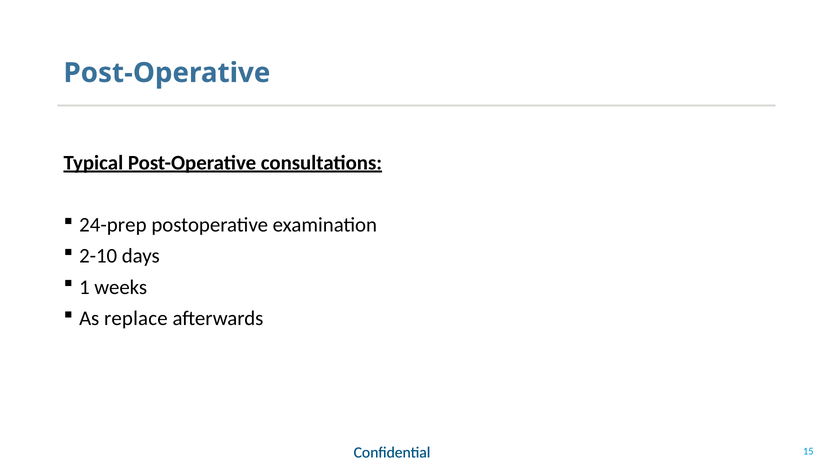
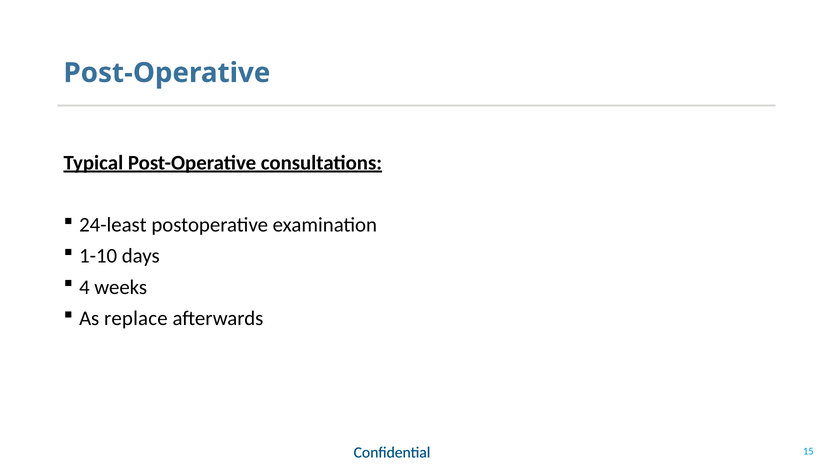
24-prep: 24-prep -> 24-least (113, 225)
2-10: 2-10 -> 1-10 (98, 256)
1: 1 -> 4 (84, 288)
